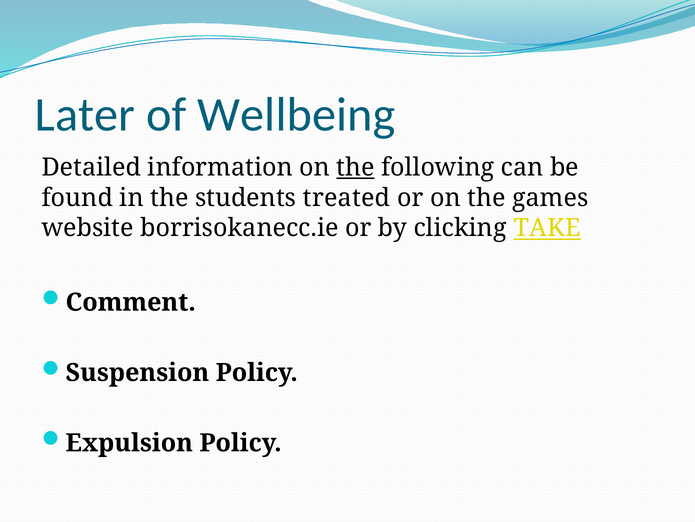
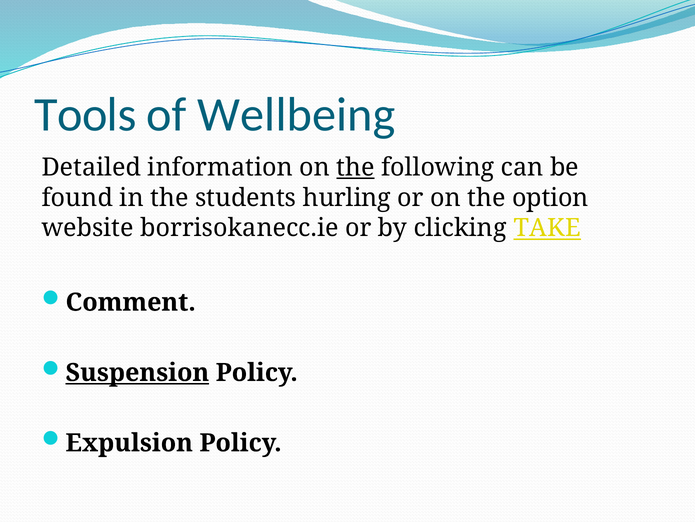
Later: Later -> Tools (85, 115)
treated: treated -> hurling (347, 197)
games: games -> option (550, 197)
Suspension underline: none -> present (137, 372)
